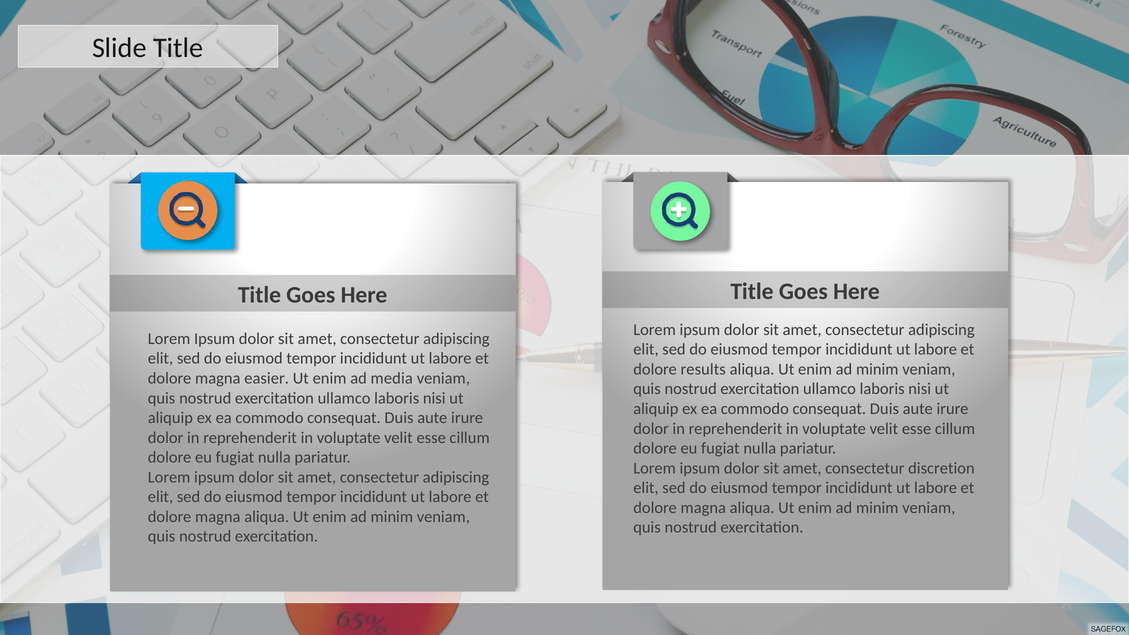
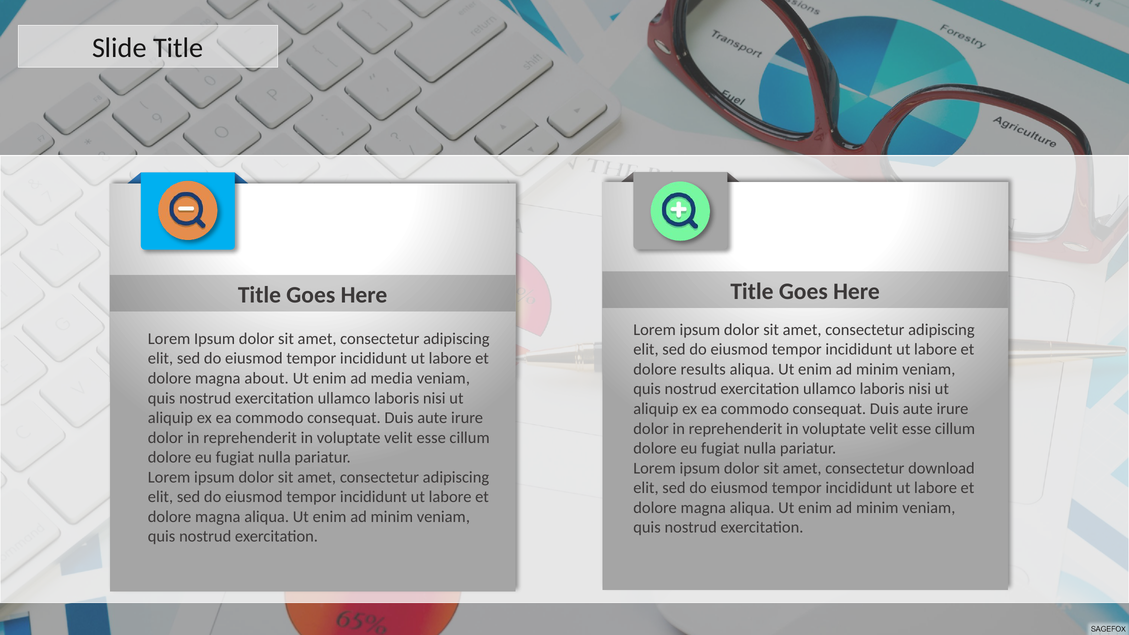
easier: easier -> about (267, 378)
discretion: discretion -> download (941, 468)
